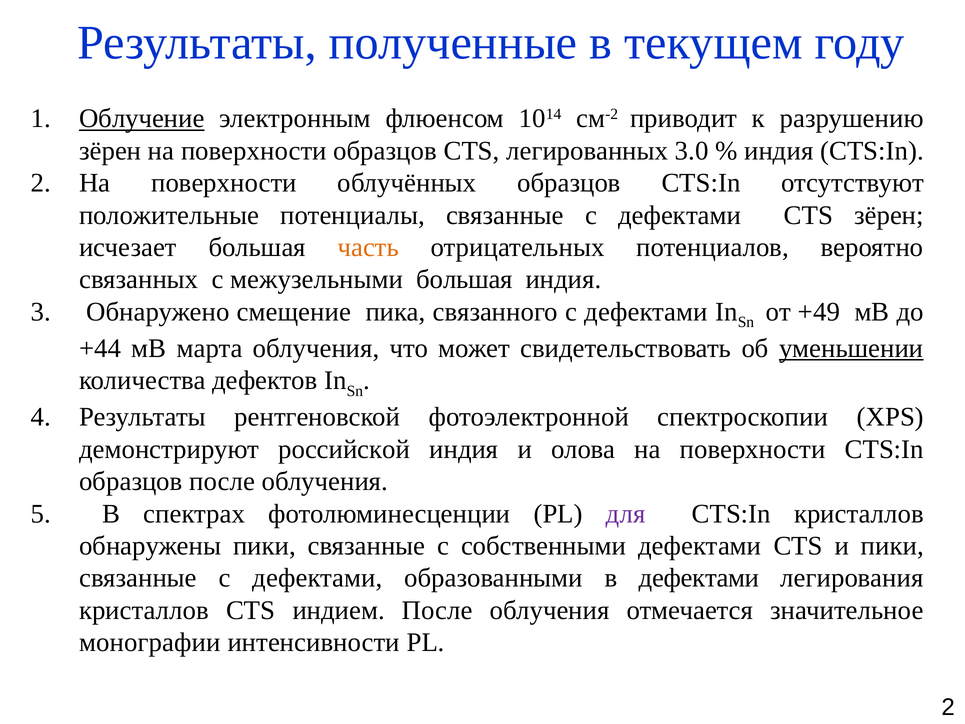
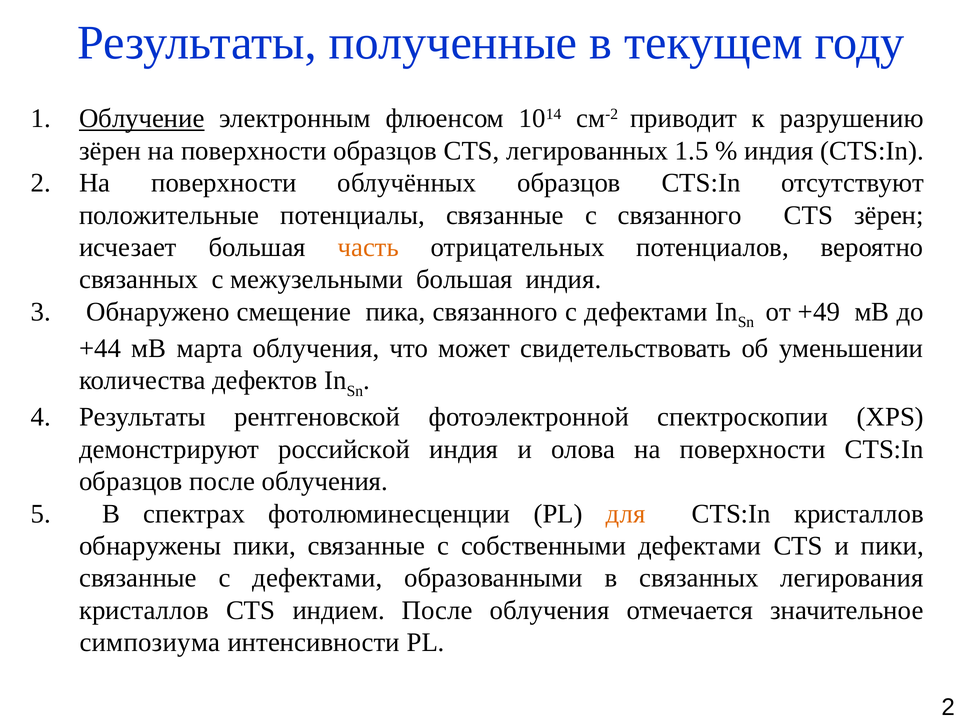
3.0: 3.0 -> 1.5 (692, 151)
потенциалы связанные с дефектами: дефектами -> связанного (680, 215)
уменьшении underline: present -> none (851, 348)
для colour: purple -> orange (626, 514)
в дефектами: дефектами -> связанных (699, 578)
монографии: монографии -> симпозиума (150, 642)
